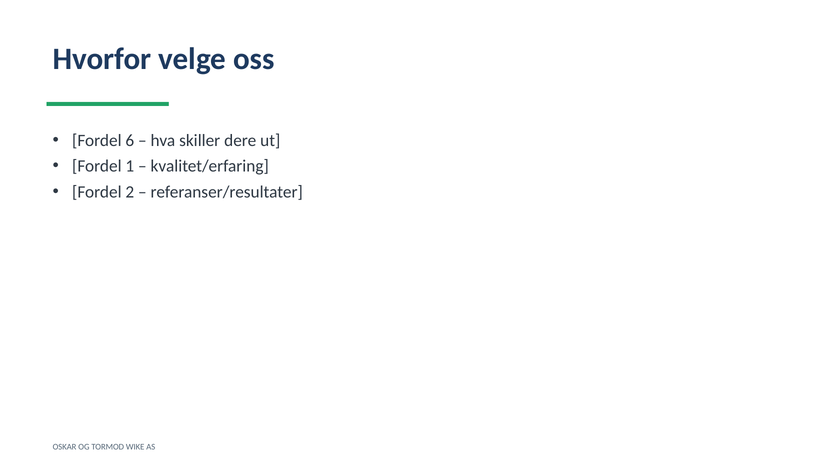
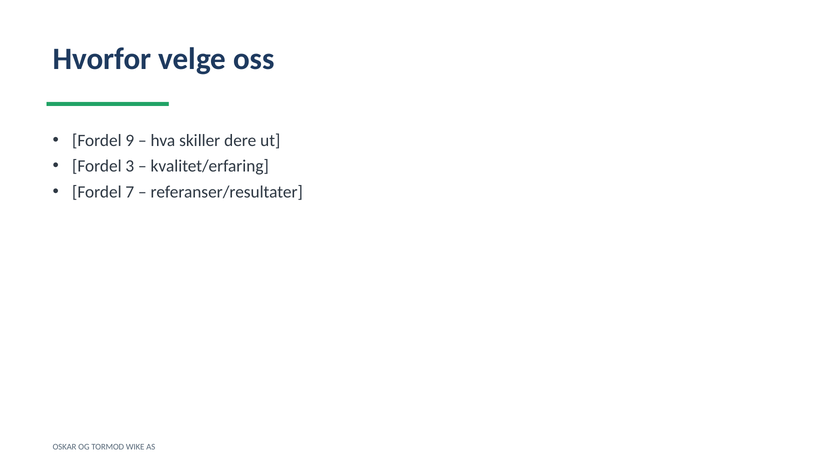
6: 6 -> 9 (130, 140)
1: 1 -> 3 (130, 166)
2: 2 -> 7 (130, 192)
